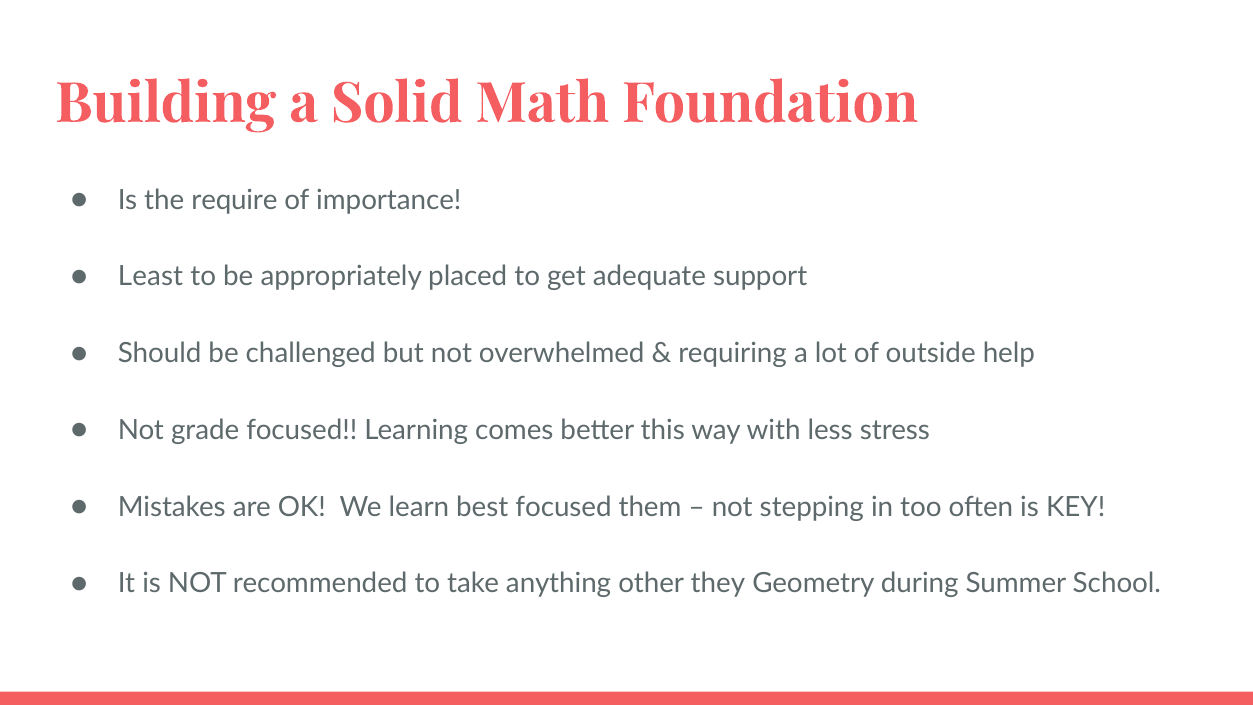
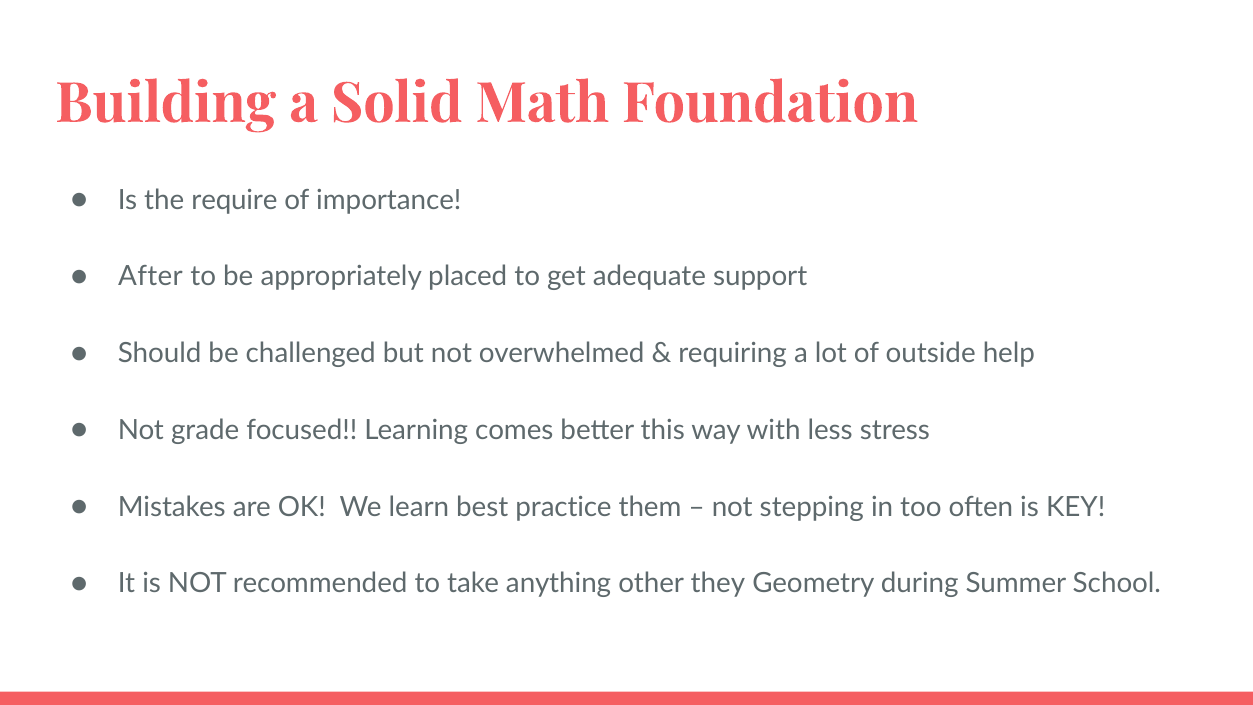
Least: Least -> After (150, 277)
best focused: focused -> practice (564, 507)
